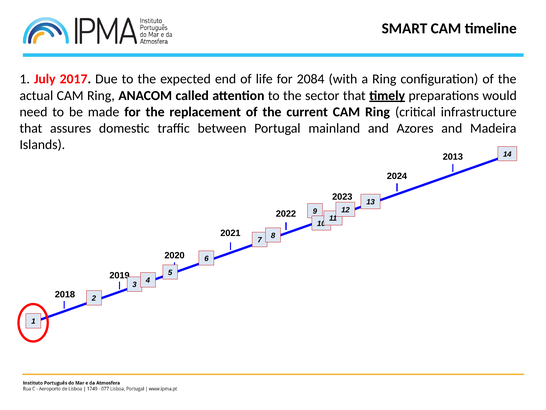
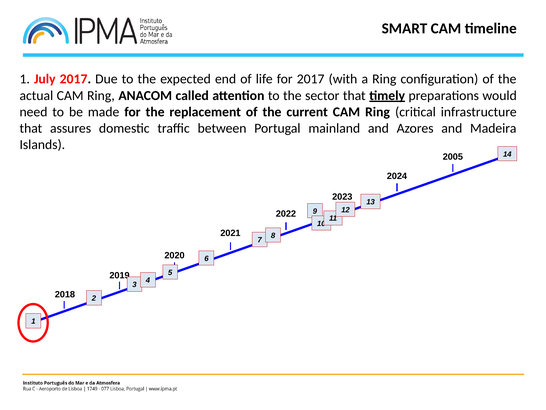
for 2084: 2084 -> 2017 (311, 79)
2013: 2013 -> 2005 (453, 156)
